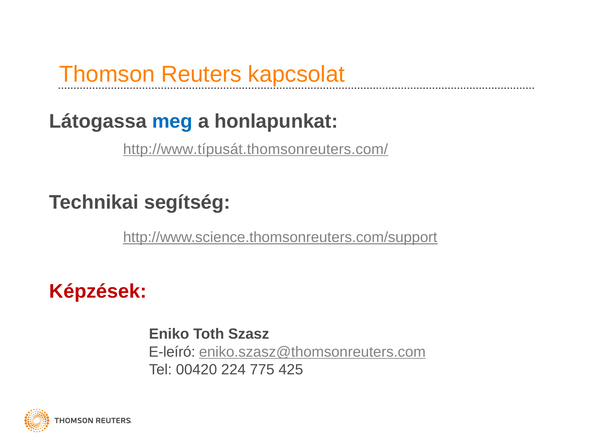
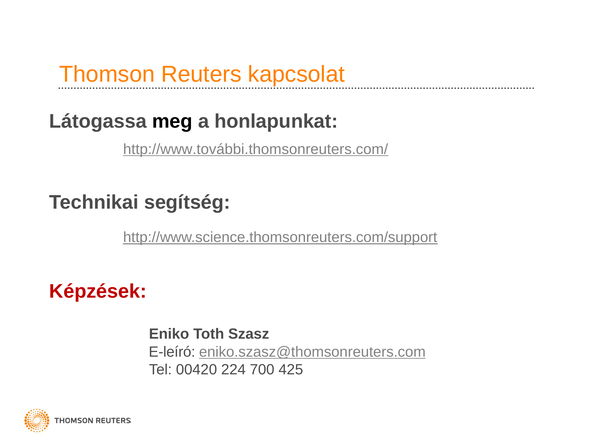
meg colour: blue -> black (172, 122)
http://www.típusát.thomsonreuters.com/: http://www.típusát.thomsonreuters.com/ -> http://www.további.thomsonreuters.com/ (256, 149)
775: 775 -> 700 (262, 370)
